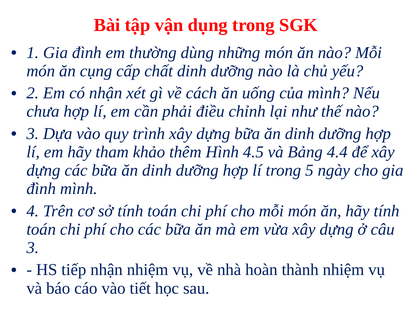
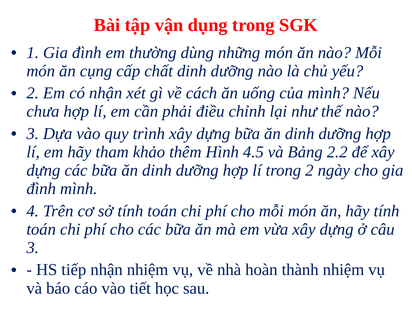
4.4: 4.4 -> 2.2 (337, 152)
trong 5: 5 -> 2 (309, 170)
